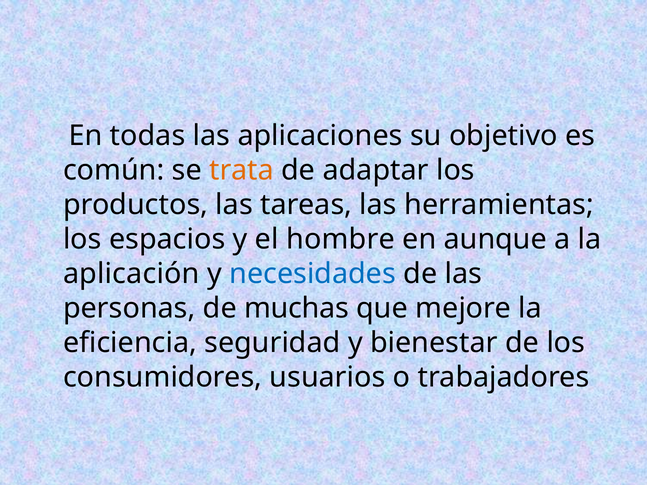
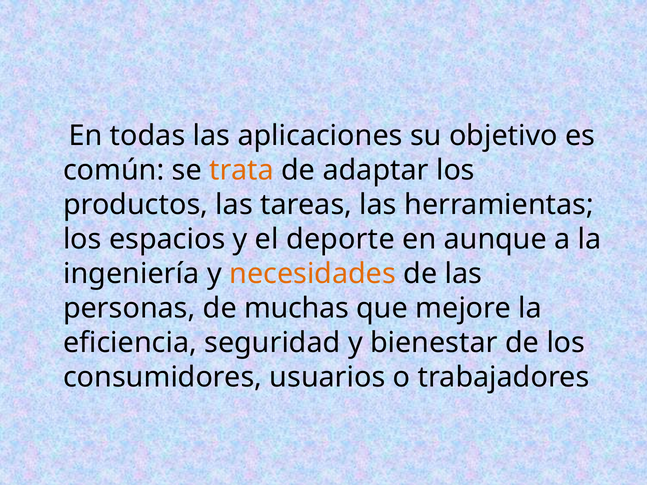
hombre: hombre -> deporte (340, 239)
aplicación: aplicación -> ingeniería (131, 274)
necesidades colour: blue -> orange (313, 274)
